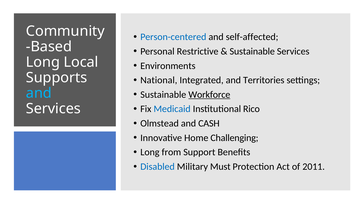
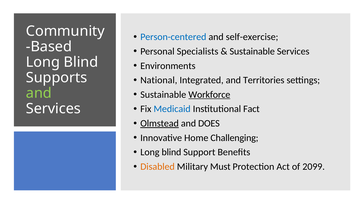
self-affected: self-affected -> self-exercise (252, 37)
Restrictive: Restrictive -> Specialists (198, 52)
Local: Local -> Blind (81, 62)
and colour: light blue -> light green (39, 93)
Rico: Rico -> Fact (251, 109)
Olmstead underline: none -> present (160, 124)
CASH: CASH -> DOES (209, 124)
from: from -> blind (171, 153)
Disabled colour: blue -> orange (158, 167)
2011: 2011 -> 2099 (314, 167)
